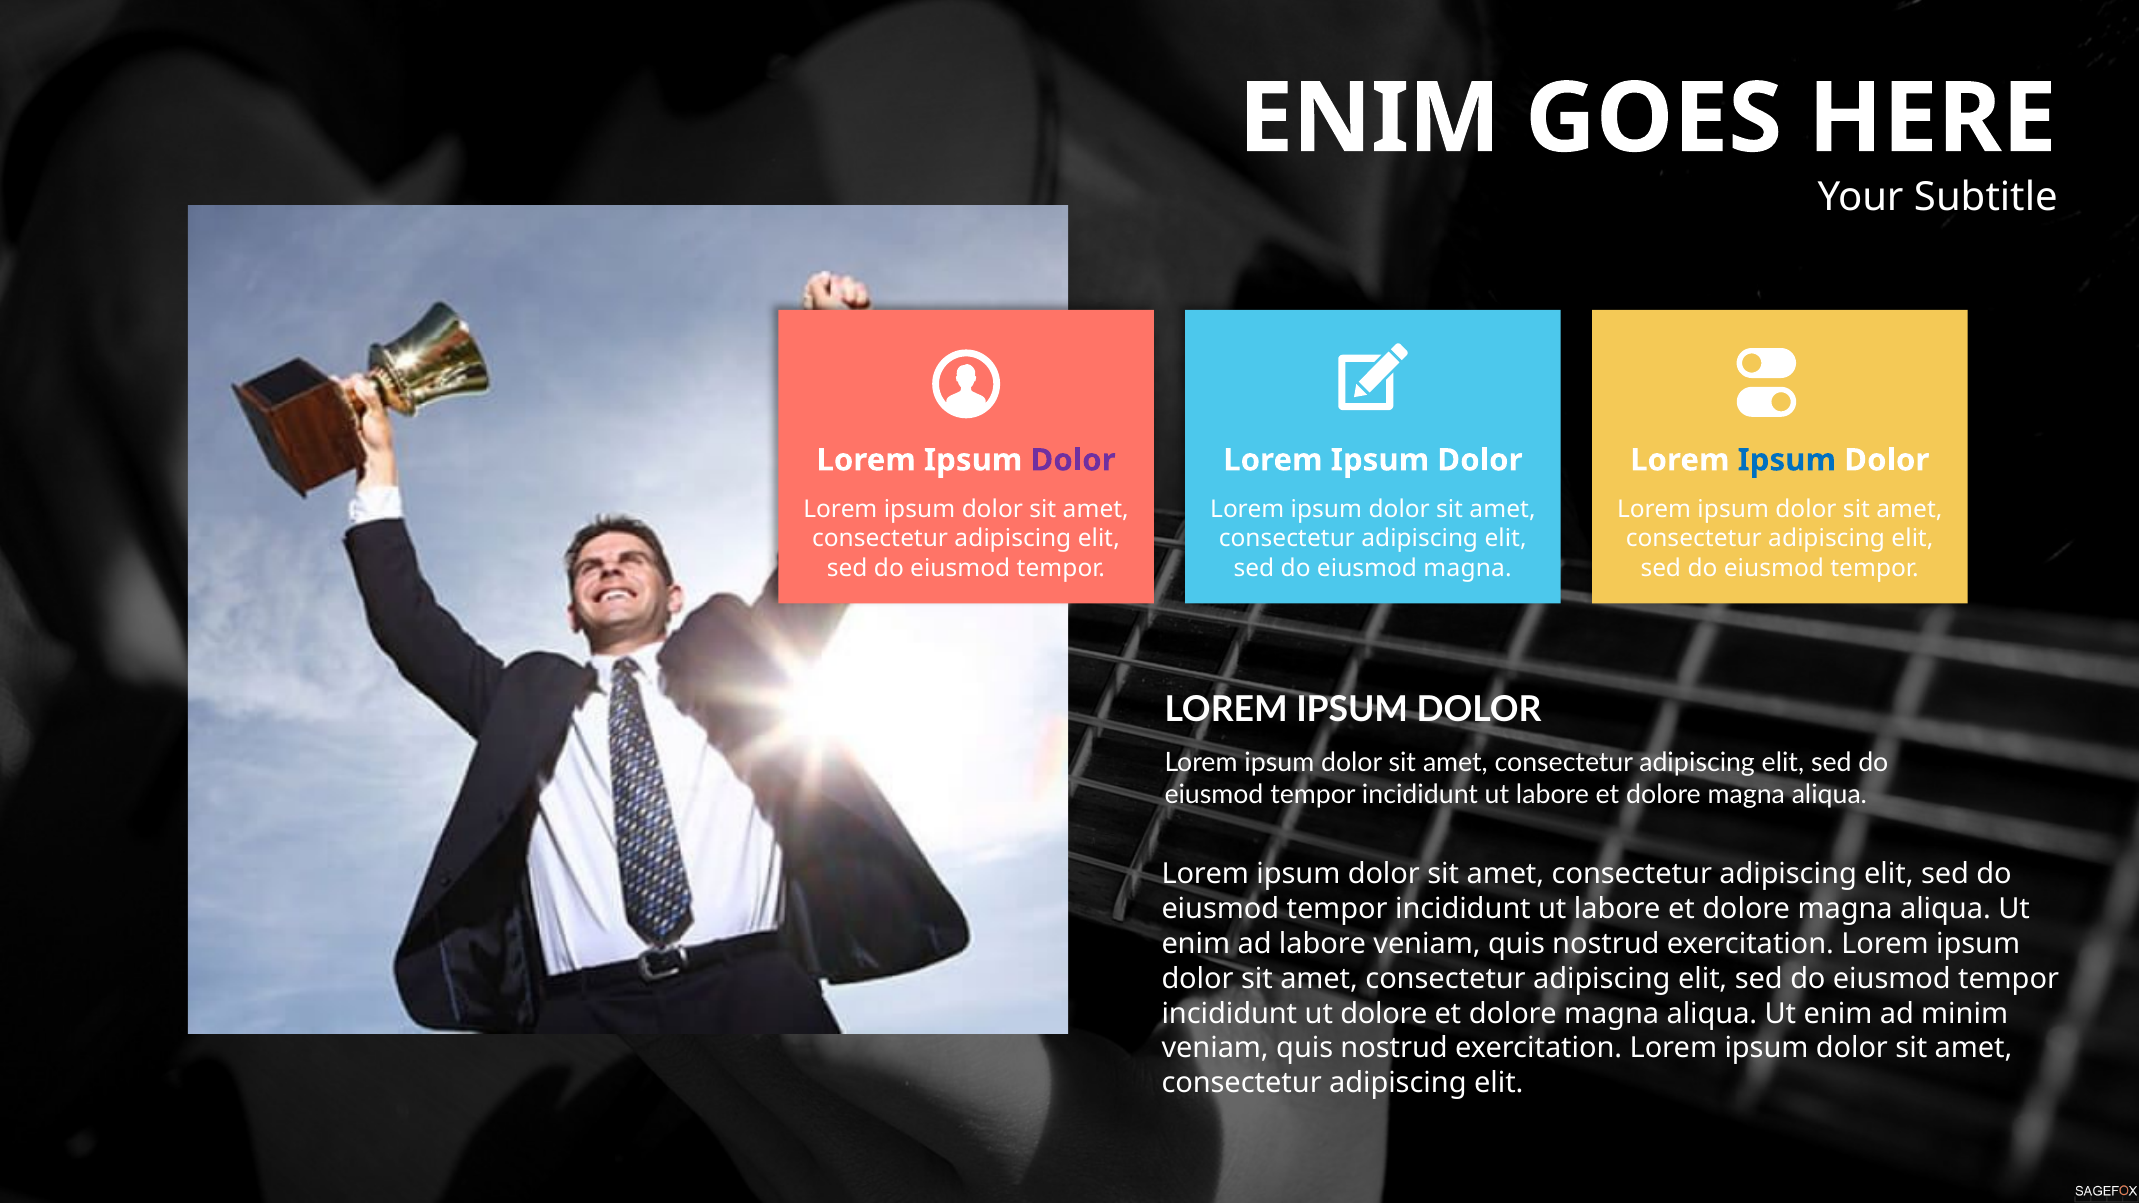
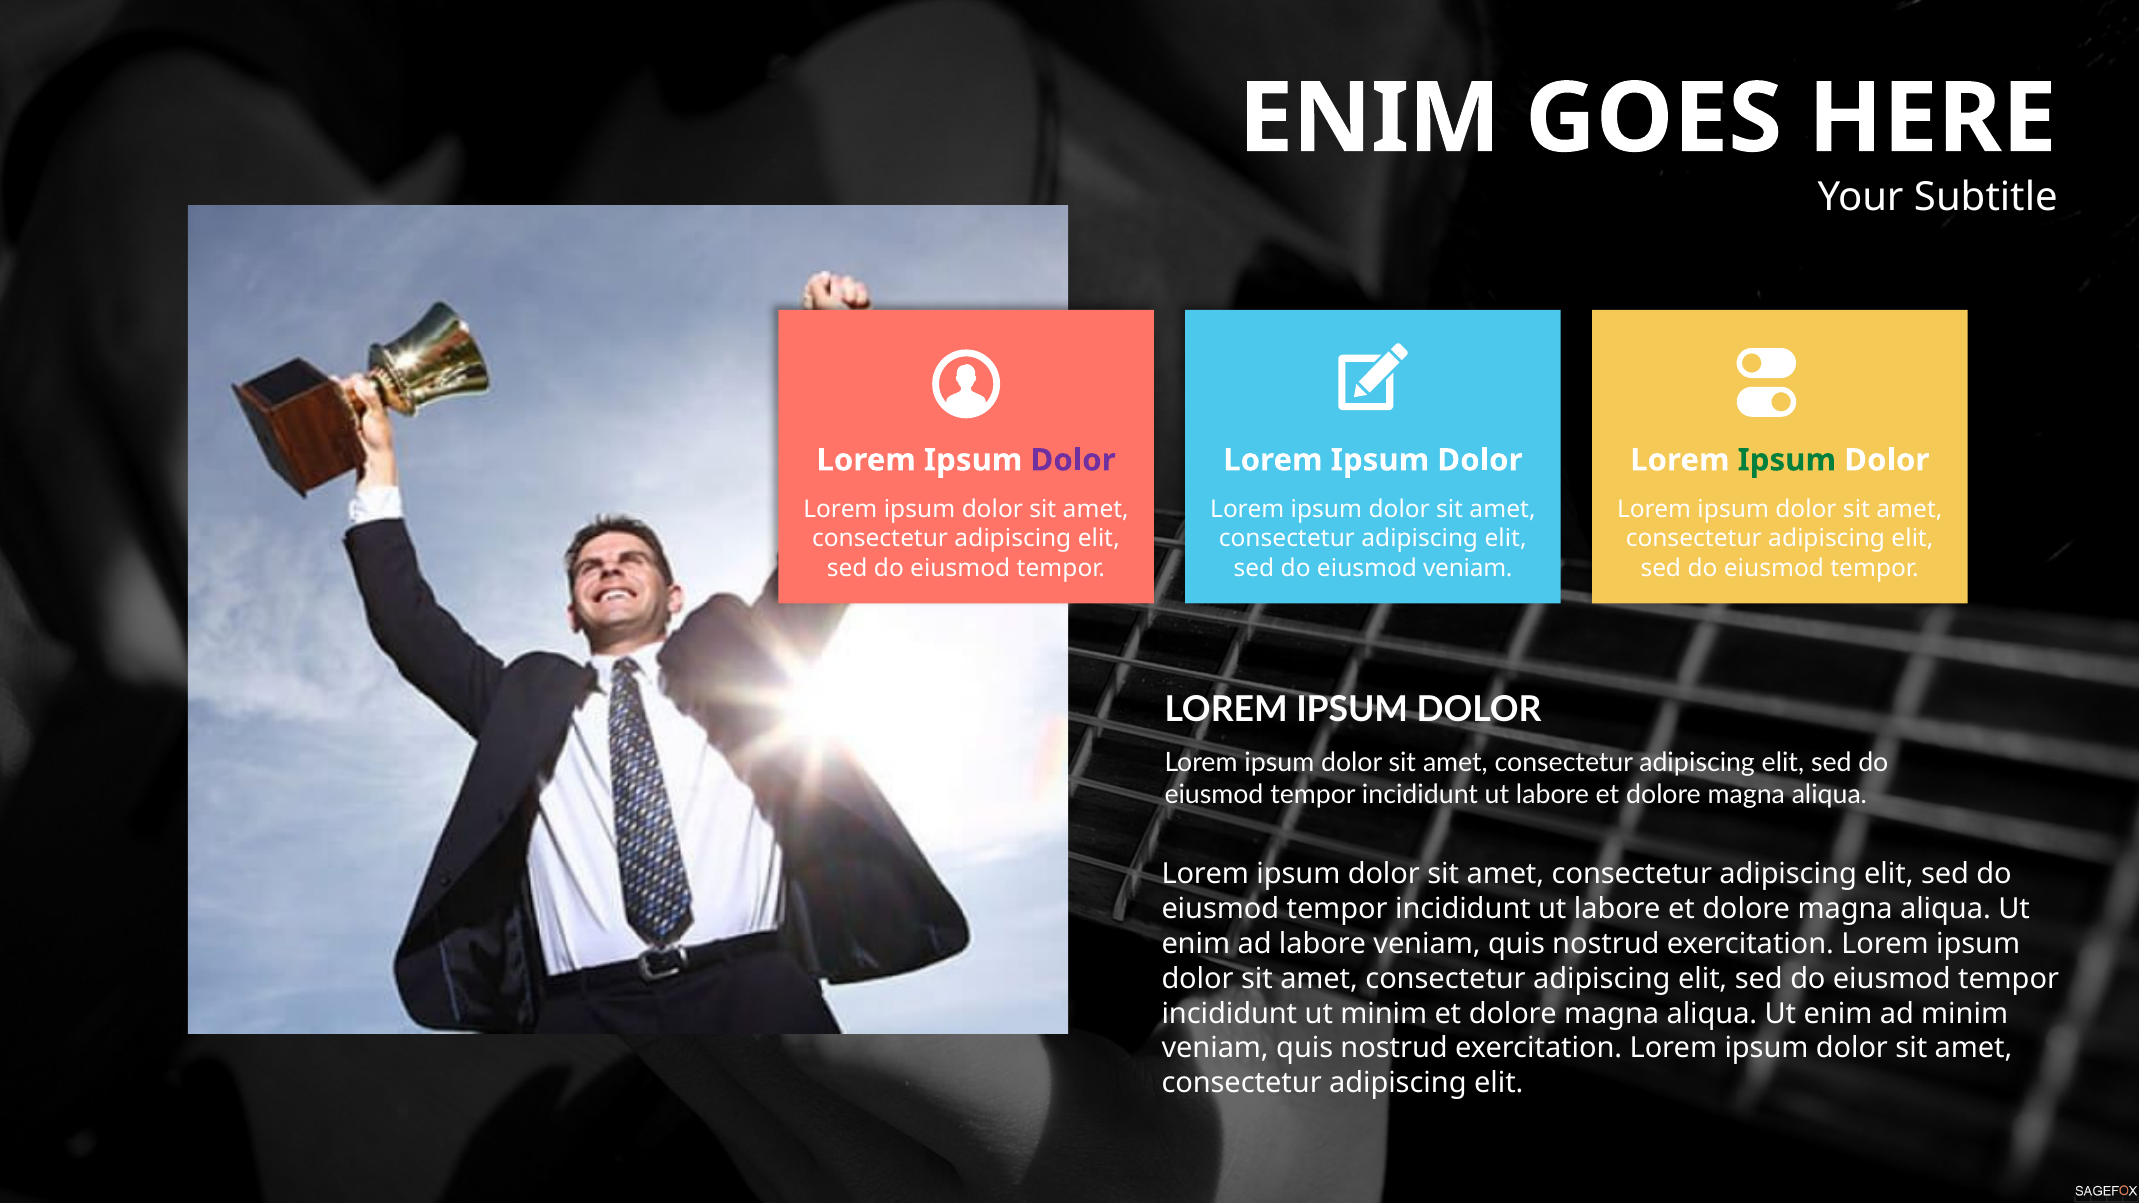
Ipsum colour: blue -> green (1787, 460)
eiusmod magna: magna -> veniam (1468, 568)
ut dolore: dolore -> minim (1384, 1014)
